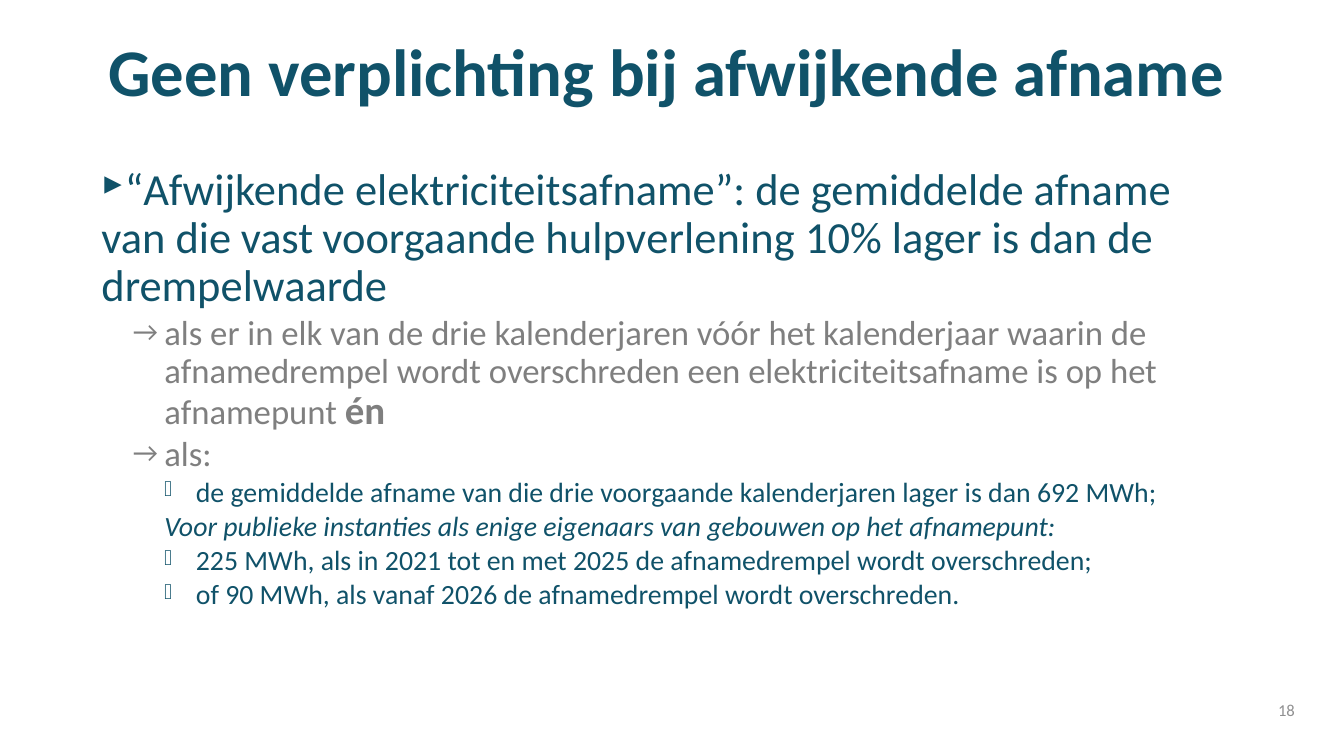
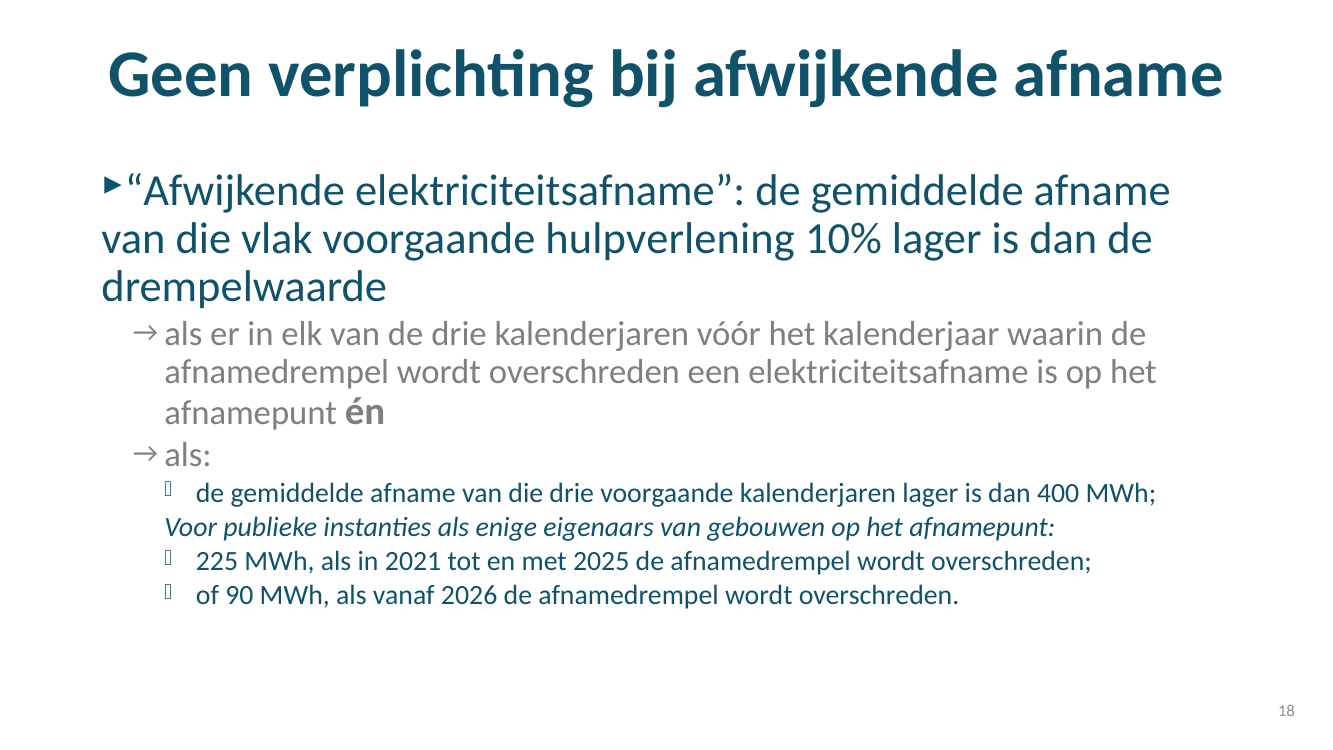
vast: vast -> vlak (277, 239)
692: 692 -> 400 (1058, 493)
